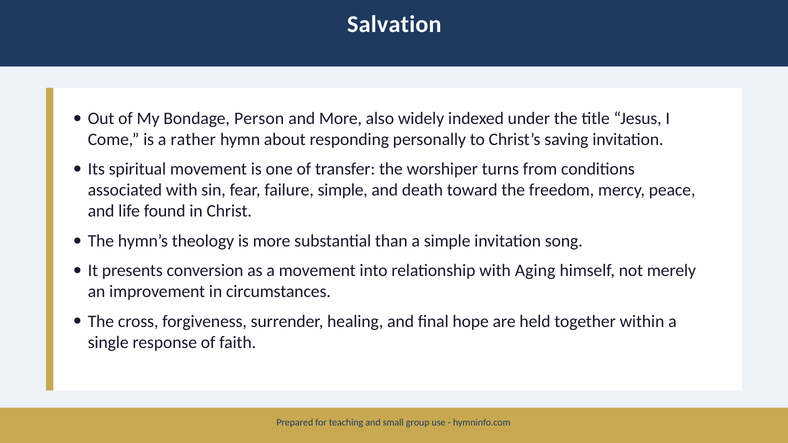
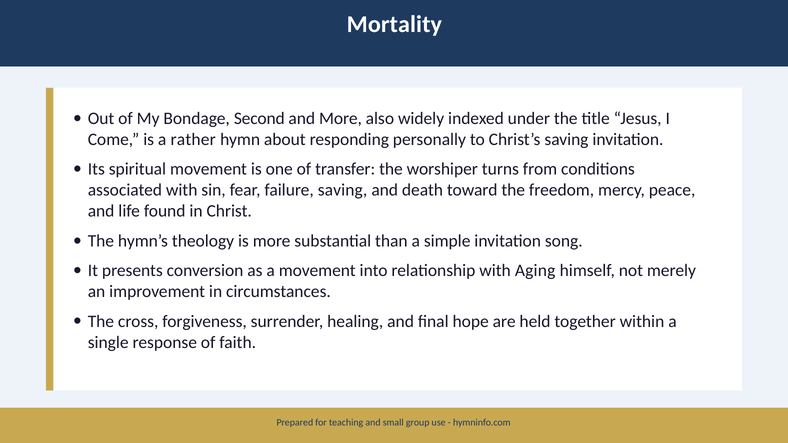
Salvation: Salvation -> Mortality (394, 24)
Person: Person -> Second (259, 118)
failure simple: simple -> saving (343, 190)
